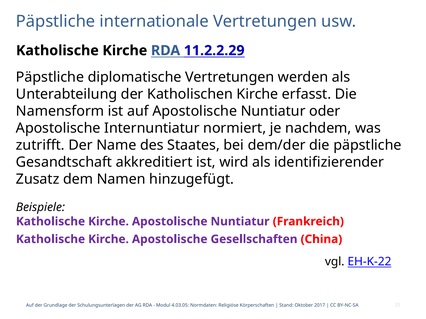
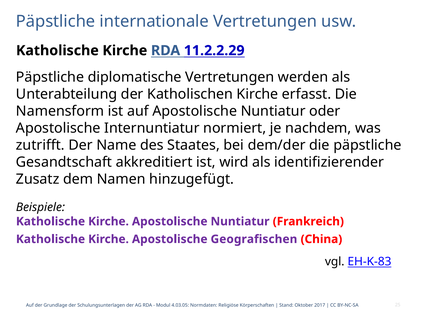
Gesellschaften: Gesellschaften -> Geografischen (254, 240)
EH-K-22: EH-K-22 -> EH-K-83 (369, 262)
